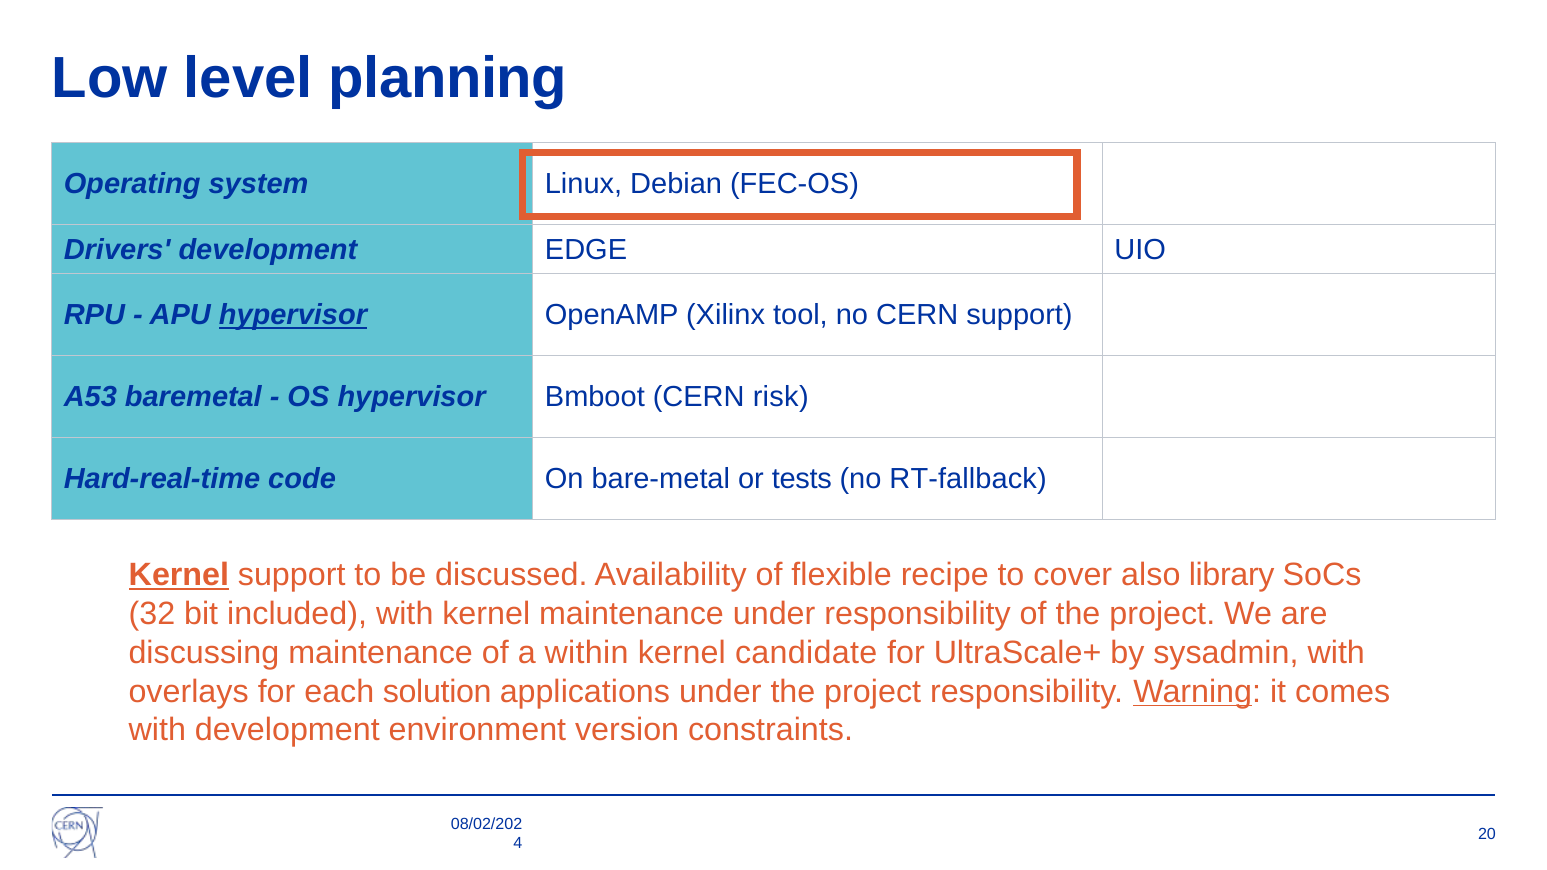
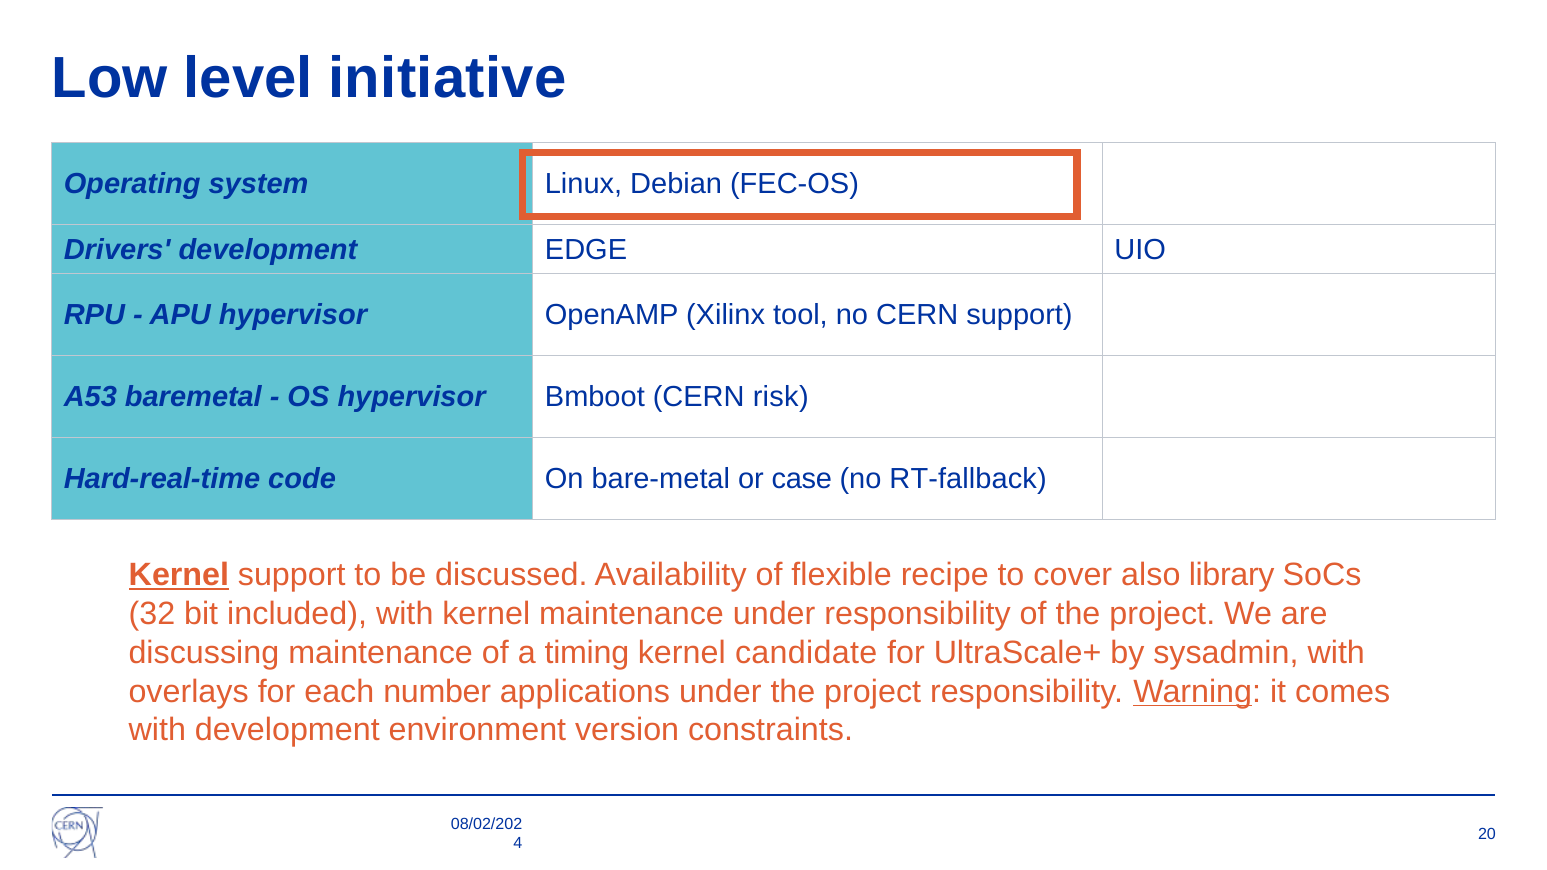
planning: planning -> initiative (448, 78)
hypervisor underline: present -> none (293, 315)
tests: tests -> case (802, 479)
within: within -> timing (587, 653)
solution: solution -> number (437, 692)
